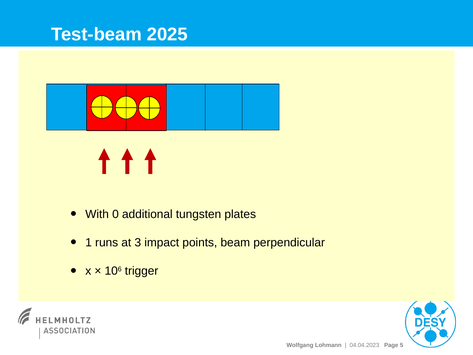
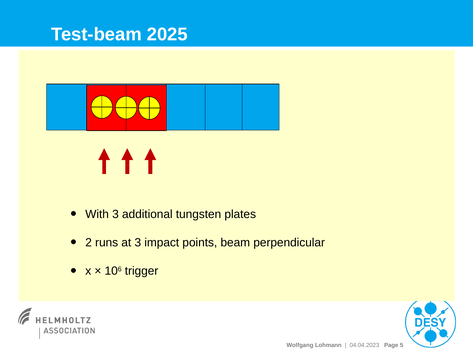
With 0: 0 -> 3 (115, 214)
1: 1 -> 2 (89, 242)
